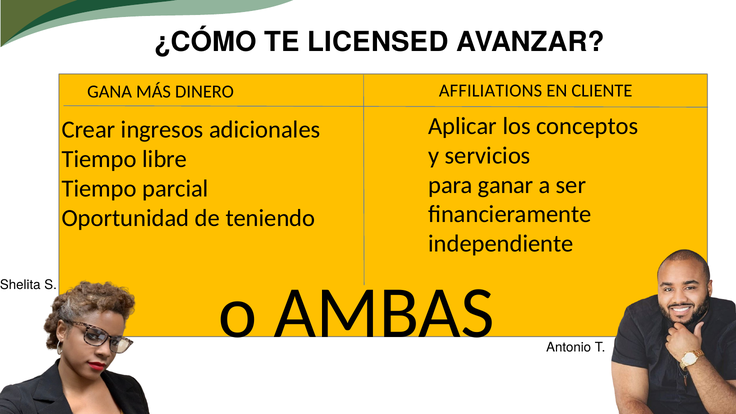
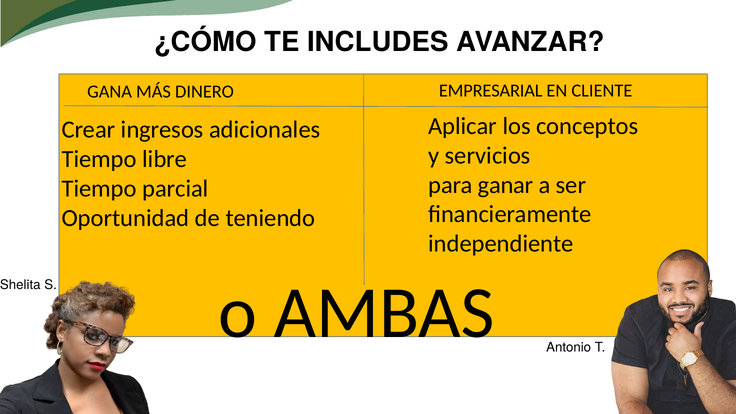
LICENSED: LICENSED -> INCLUDES (378, 42)
AFFILIATIONS: AFFILIATIONS -> EMPRESARIAL (491, 91)
